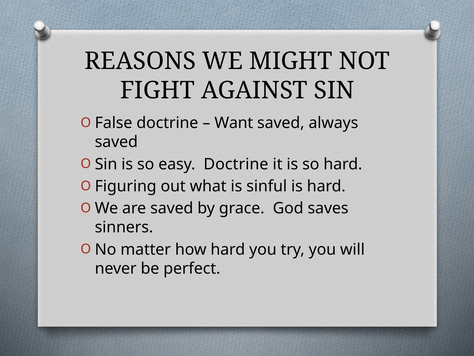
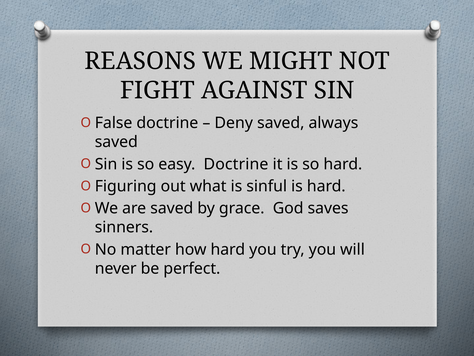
Want: Want -> Deny (234, 123)
